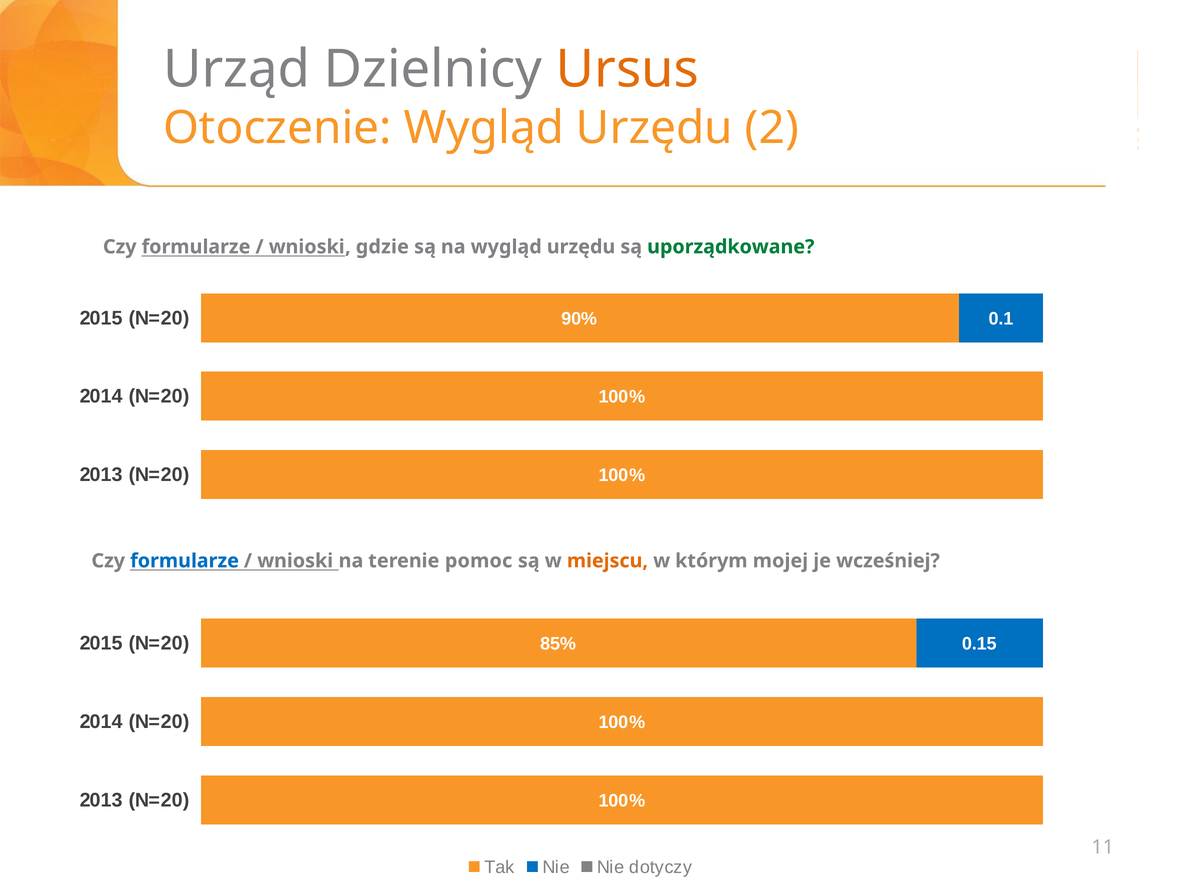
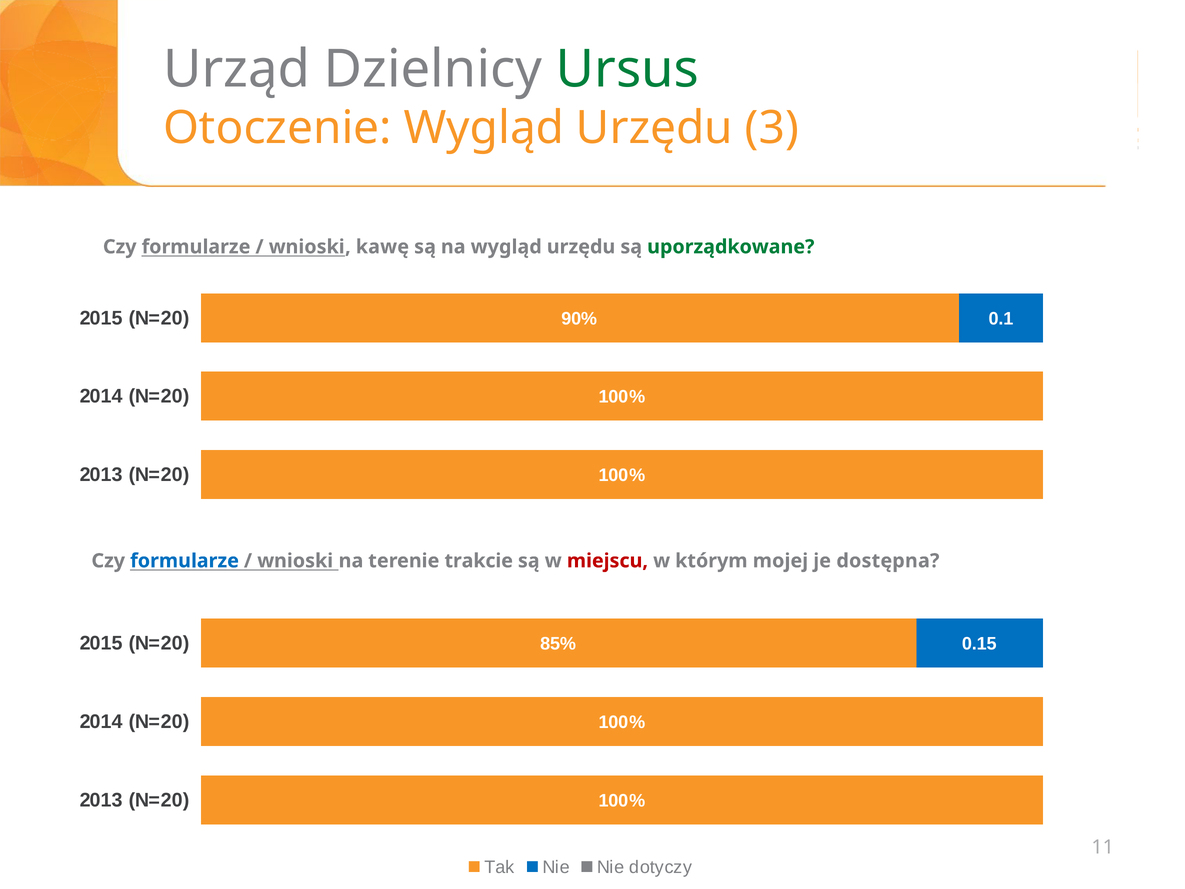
Ursus colour: orange -> green (627, 69)
2: 2 -> 3 (772, 128)
gdzie: gdzie -> kawę (382, 247)
pomoc: pomoc -> trakcie (479, 561)
miejscu colour: orange -> red (607, 561)
wcześniej: wcześniej -> dostępna (888, 561)
